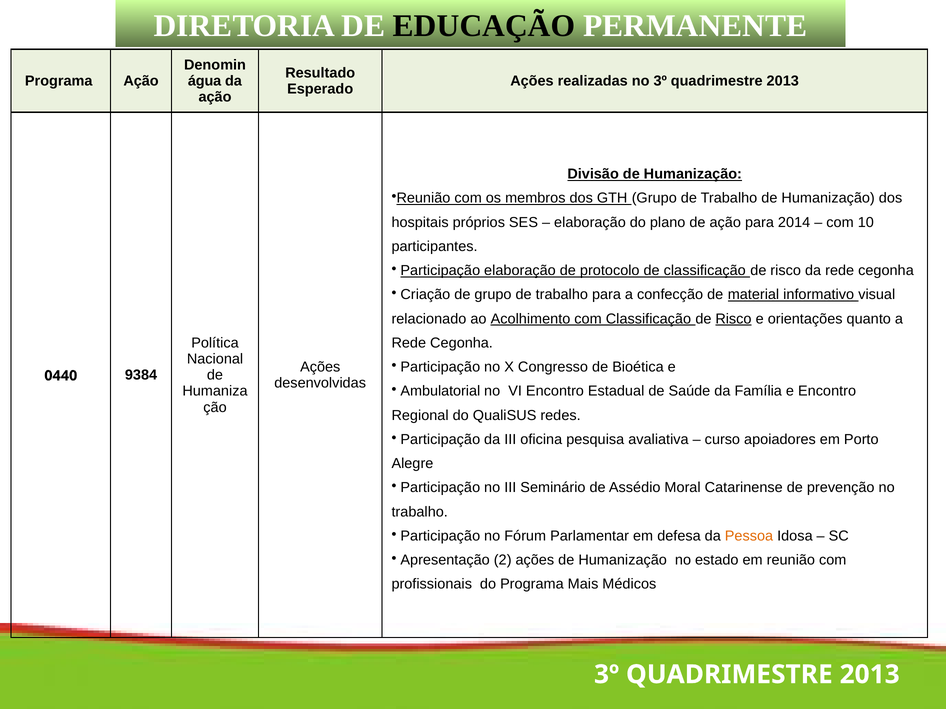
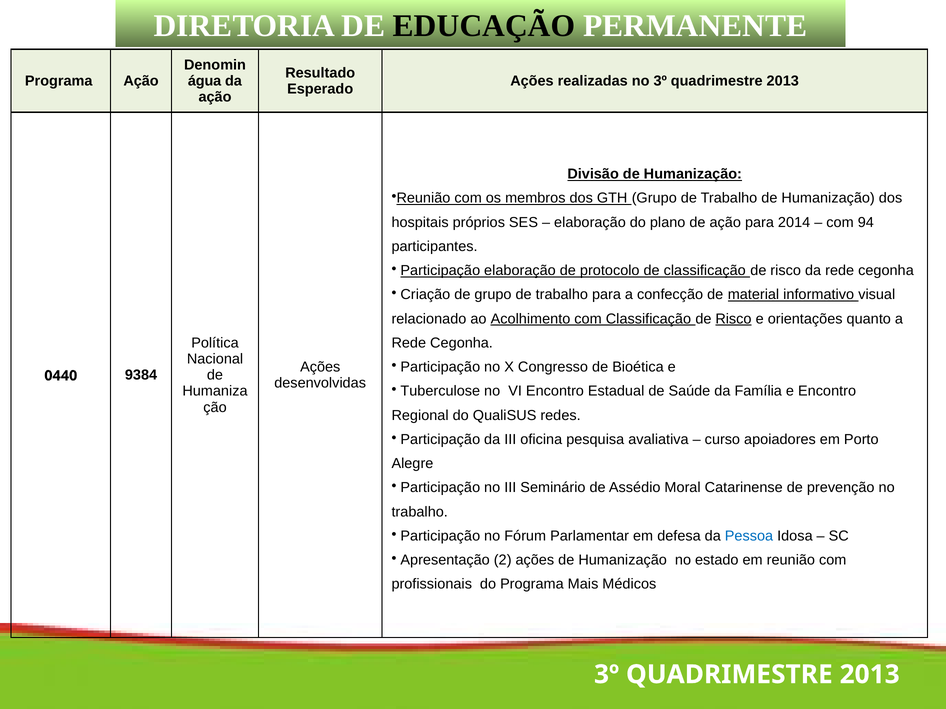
10: 10 -> 94 (866, 222)
Ambulatorial: Ambulatorial -> Tuberculose (440, 391)
Pessoa colour: orange -> blue (749, 536)
